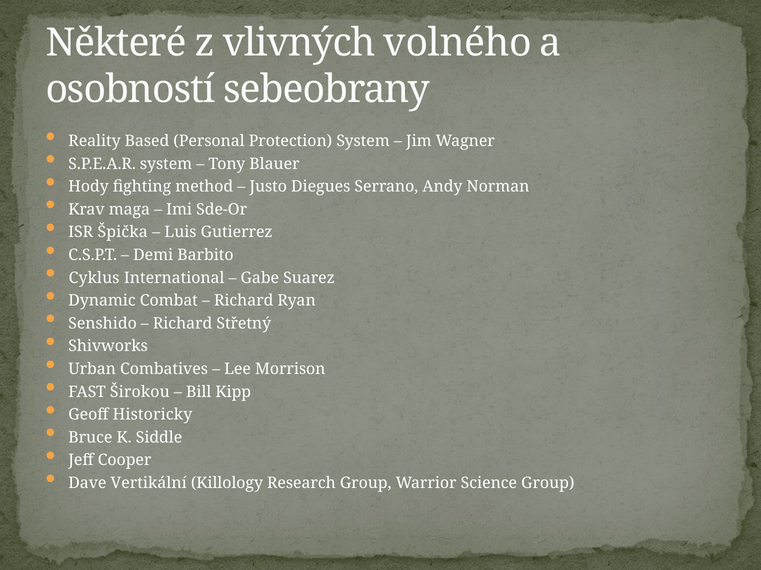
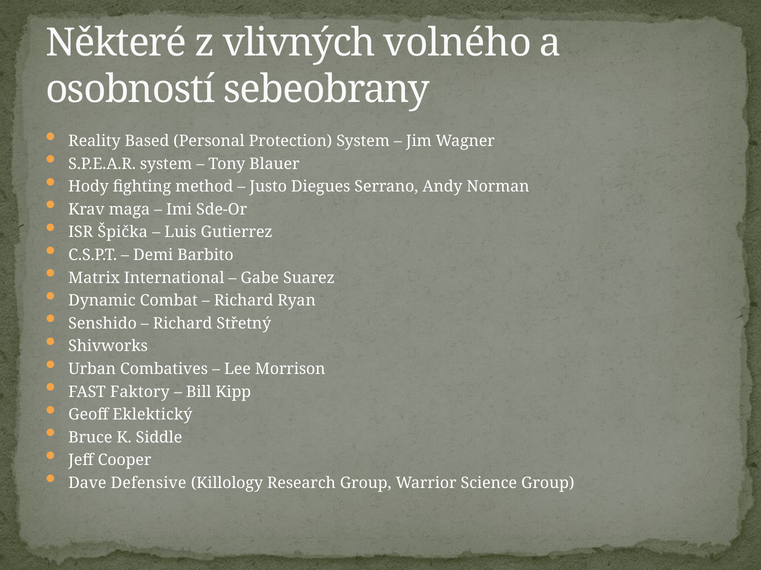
Cyklus: Cyklus -> Matrix (94, 278)
Širokou: Širokou -> Faktory (140, 392)
Historicky: Historicky -> Eklektický (152, 415)
Vertikální: Vertikální -> Defensive (149, 484)
